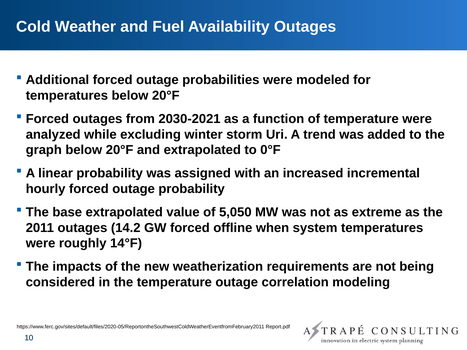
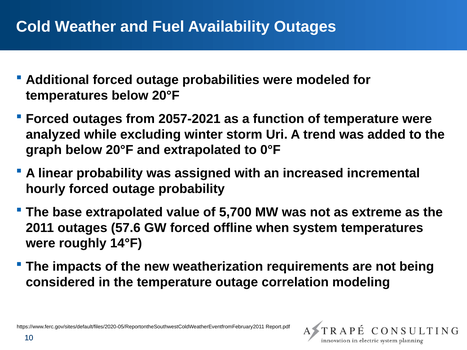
2030-2021: 2030-2021 -> 2057-2021 (190, 119)
5,050: 5,050 -> 5,700 (235, 212)
14.2: 14.2 -> 57.6 (126, 228)
